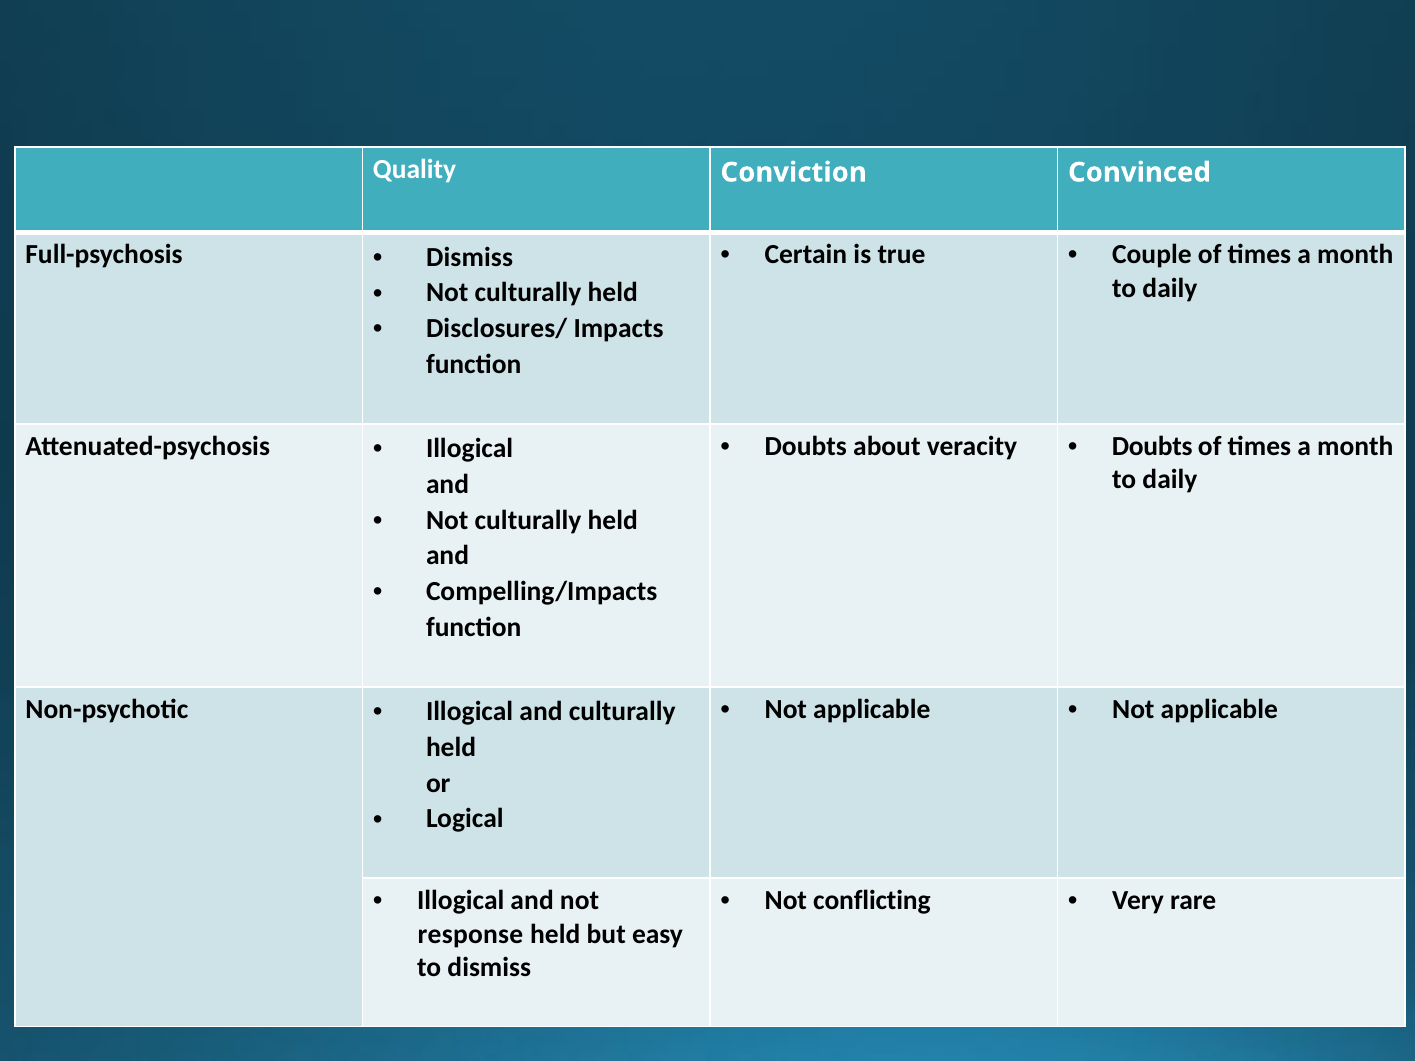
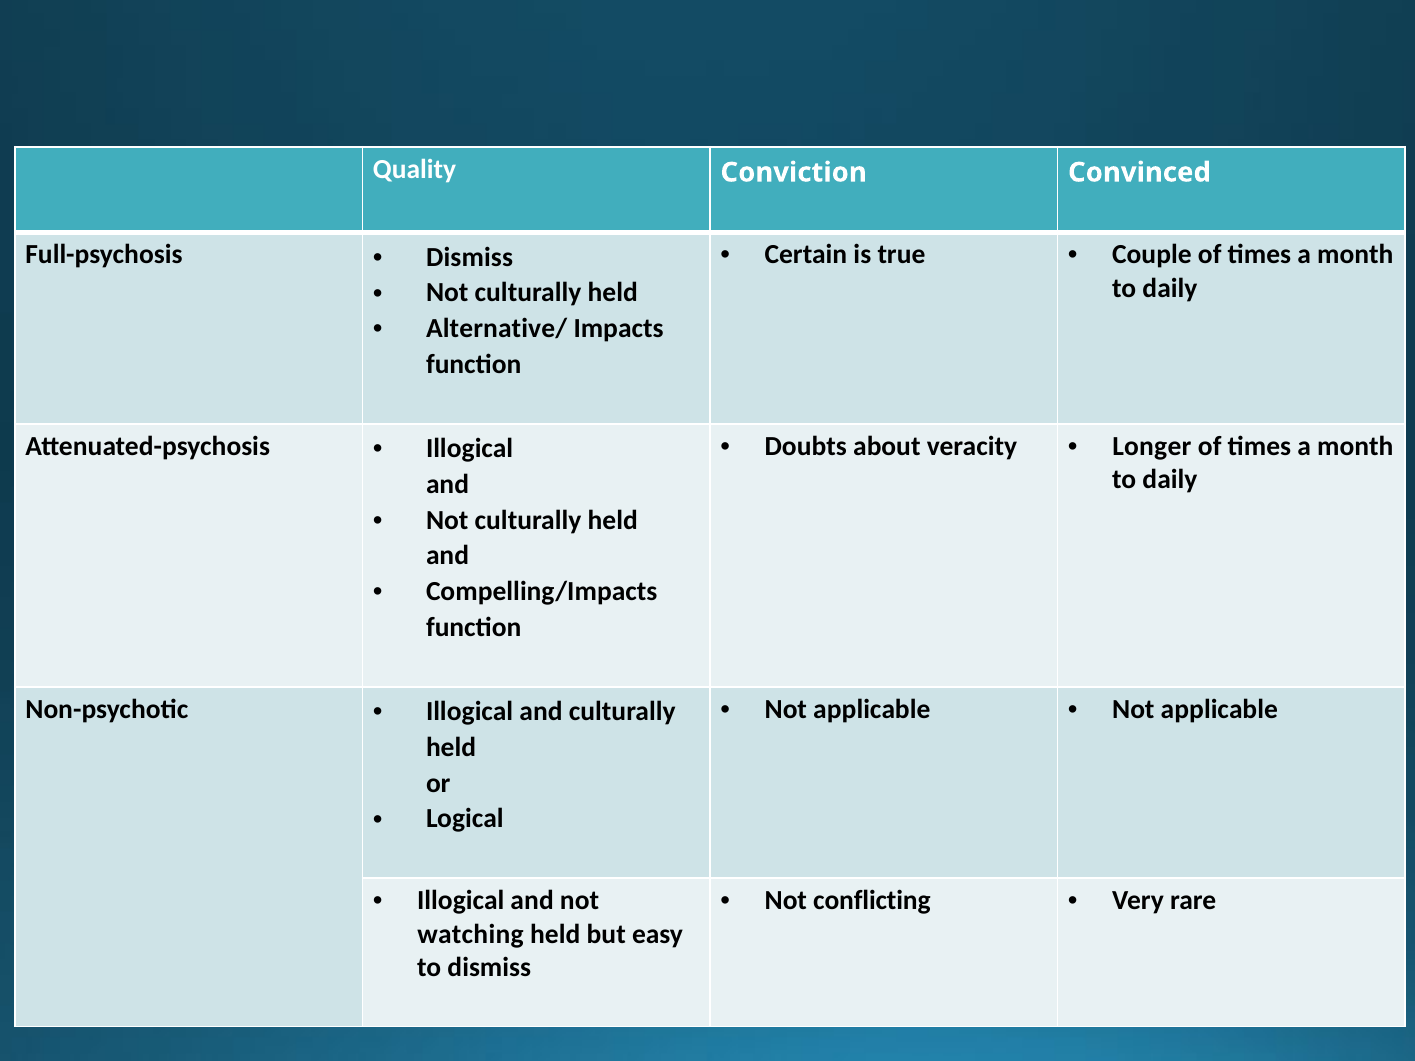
Disclosures/: Disclosures/ -> Alternative/ (497, 329)
Doubts: Doubts -> Longer (1152, 446)
response: response -> watching (470, 934)
